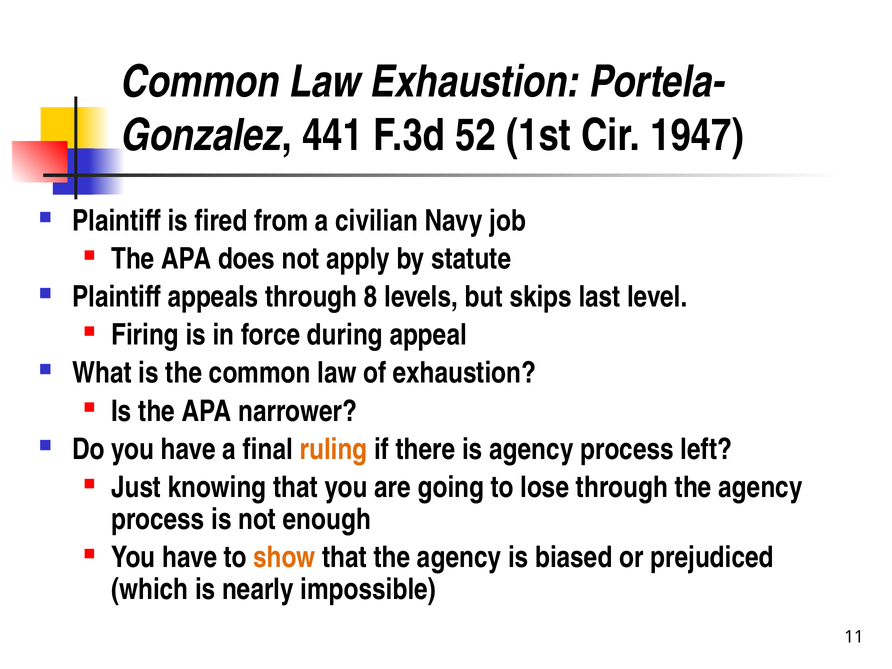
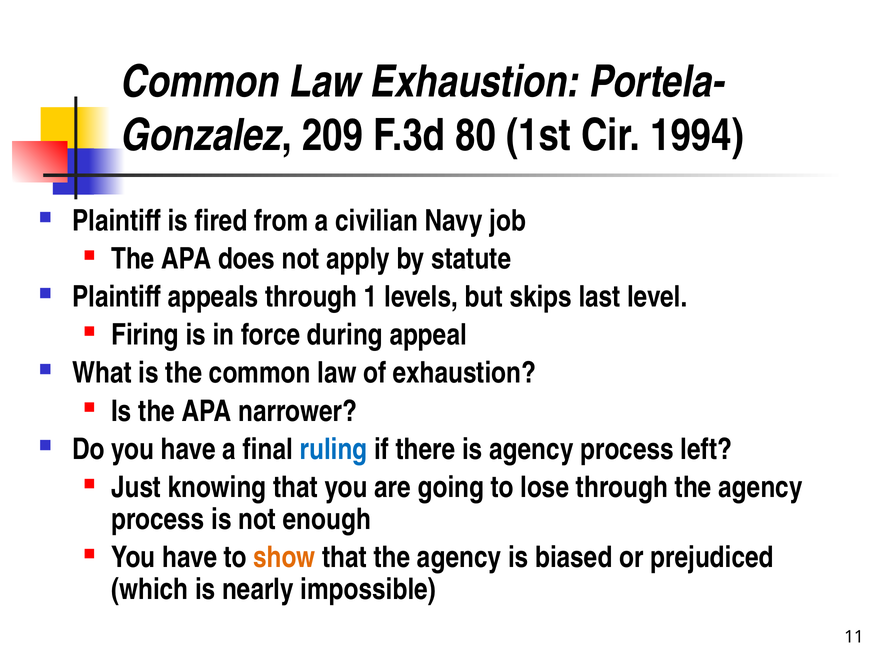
441: 441 -> 209 (333, 135)
52: 52 -> 80 (476, 135)
1947: 1947 -> 1994 (697, 135)
8: 8 -> 1 (371, 297)
ruling colour: orange -> blue (334, 449)
